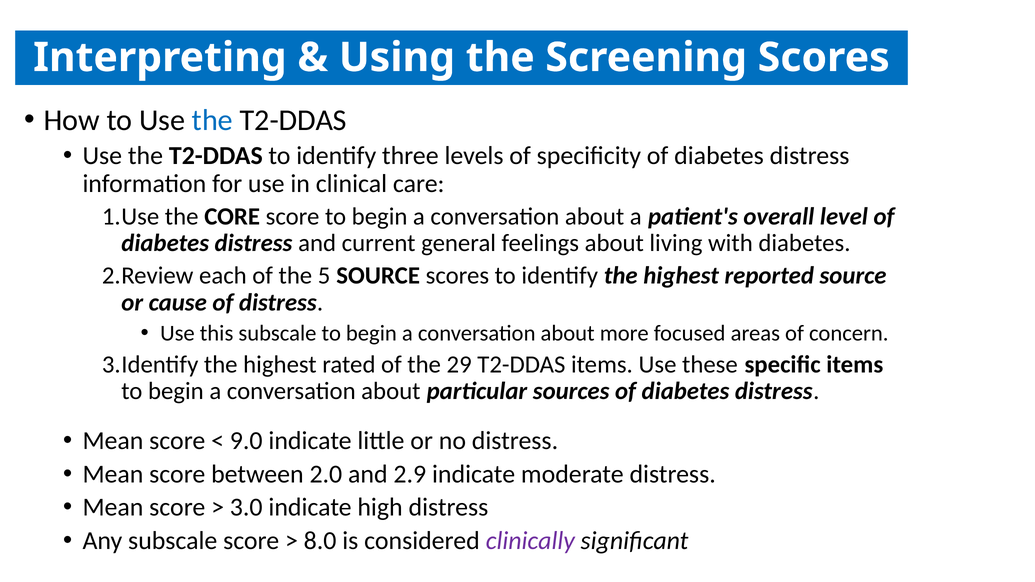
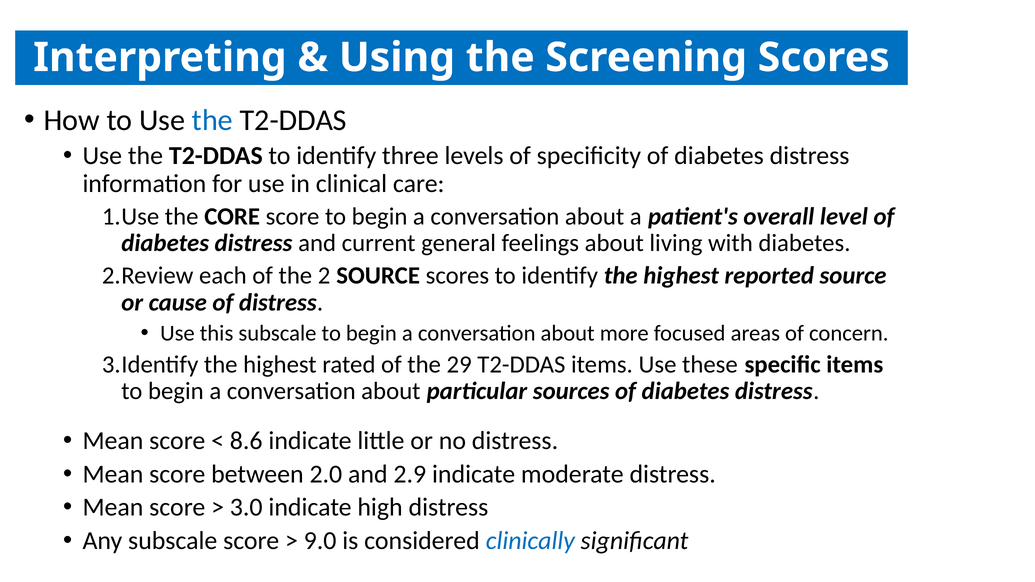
5: 5 -> 2 (324, 276)
9.0: 9.0 -> 8.6 (246, 441)
8.0: 8.0 -> 9.0 (320, 541)
clinically colour: purple -> blue (530, 541)
